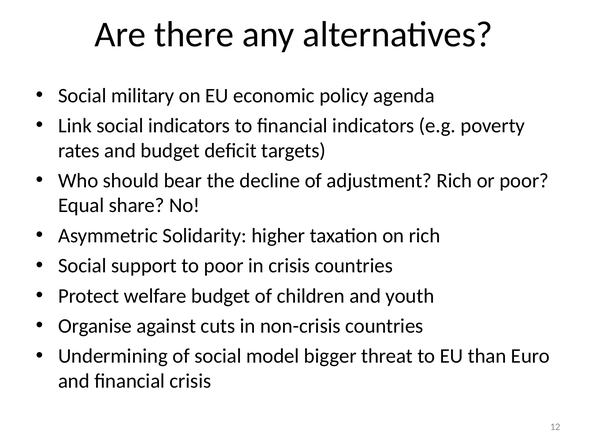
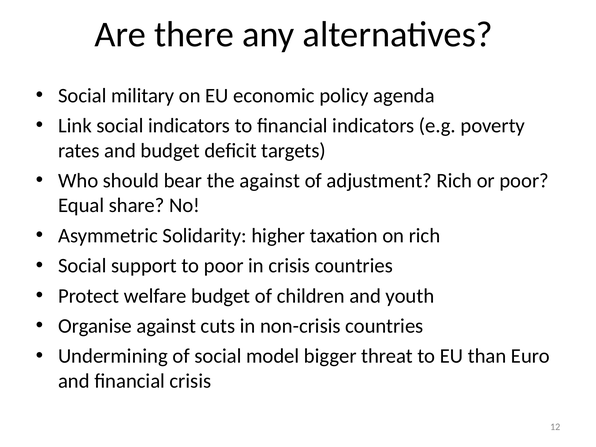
the decline: decline -> against (270, 181)
